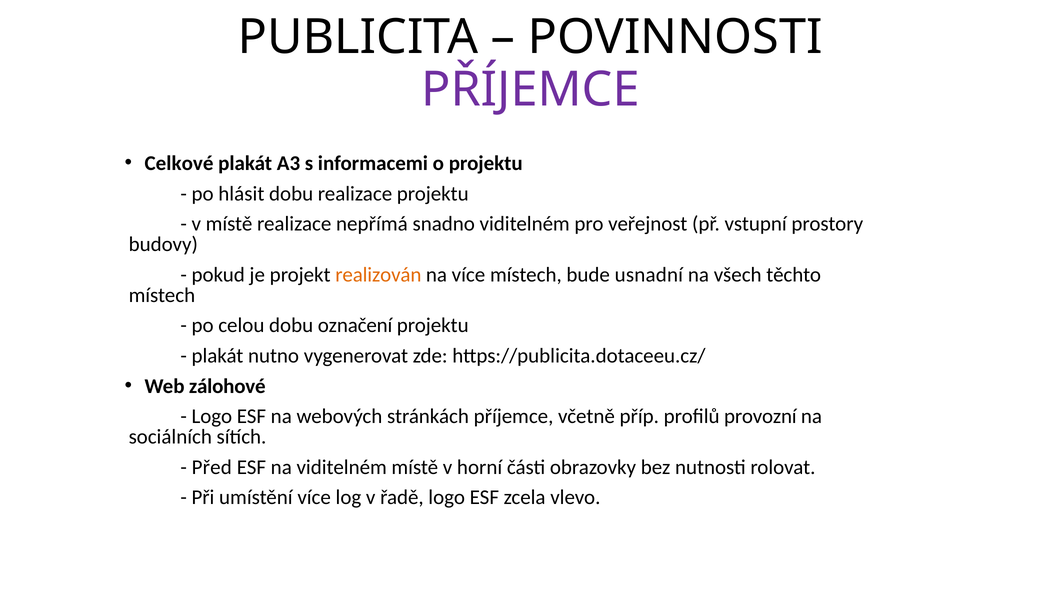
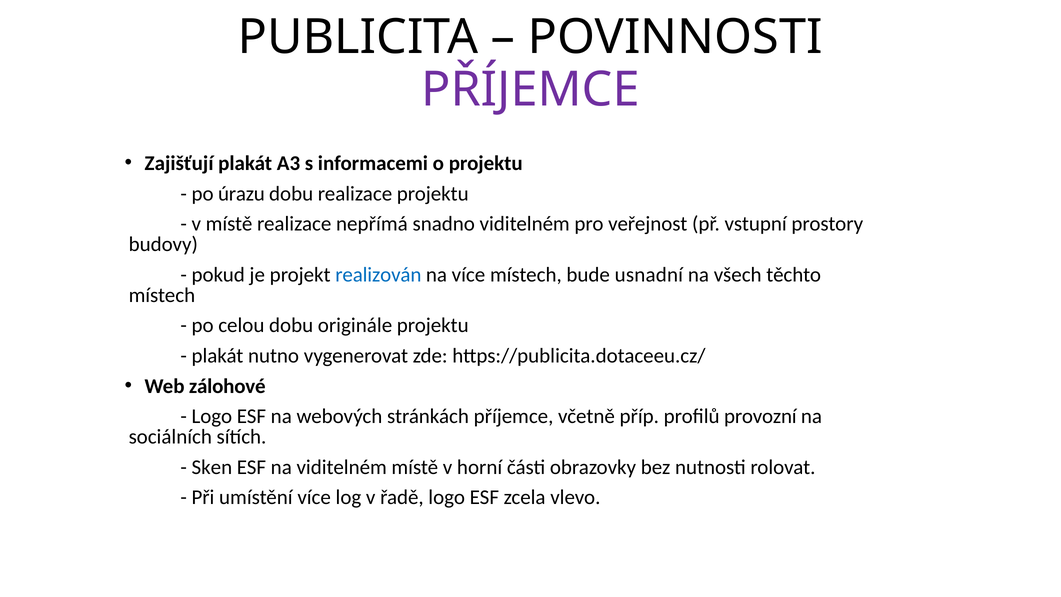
Celkové: Celkové -> Zajišťují (179, 163)
hlásit: hlásit -> úrazu (241, 194)
realizován colour: orange -> blue (378, 275)
označení: označení -> originále (355, 325)
Před: Před -> Sken (212, 467)
